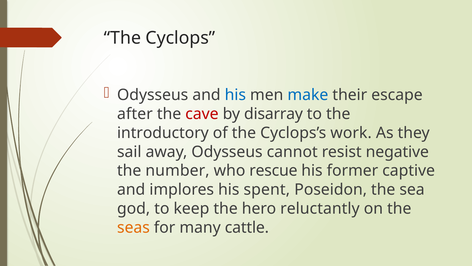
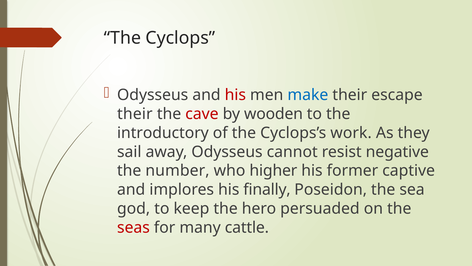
his colour: blue -> red (235, 95)
after: after -> their (135, 114)
disarray: disarray -> wooden (274, 114)
rescue: rescue -> higher (273, 170)
spent: spent -> finally (267, 189)
reluctantly: reluctantly -> persuaded (320, 208)
seas colour: orange -> red (133, 227)
